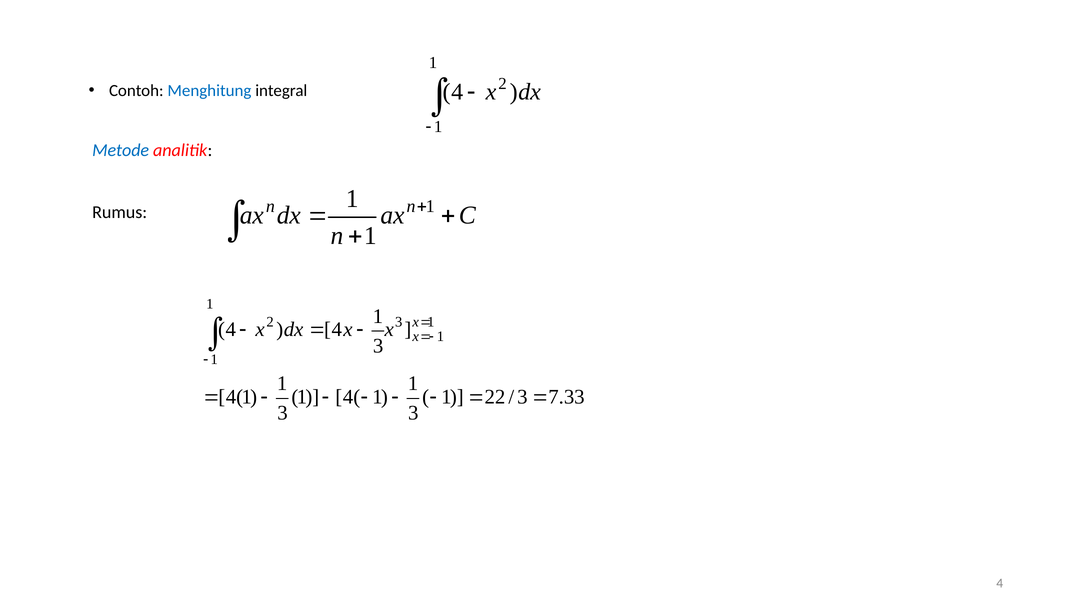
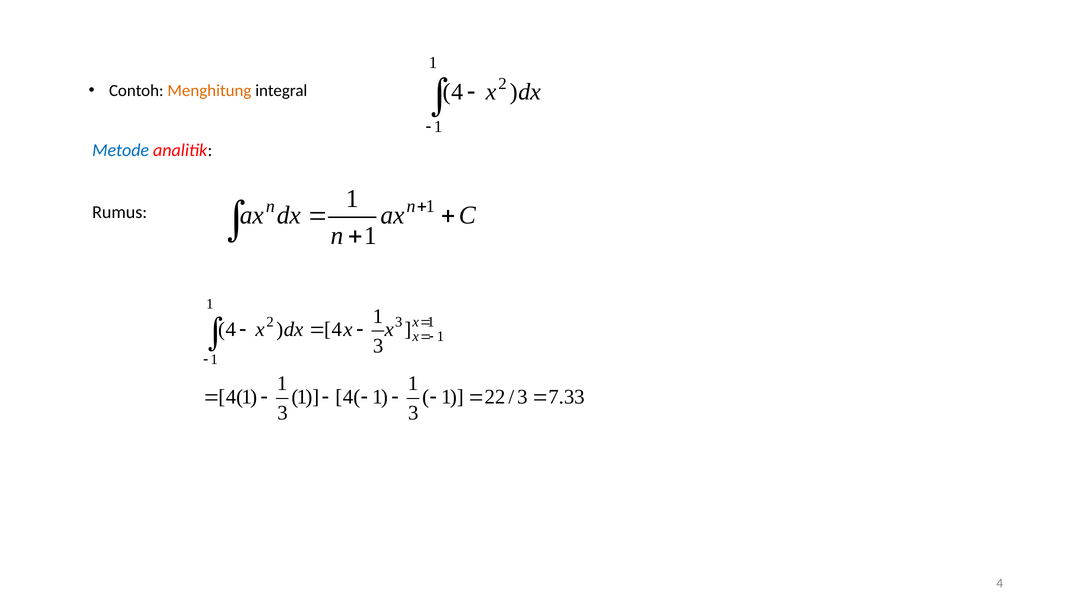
Menghitung colour: blue -> orange (209, 91)
